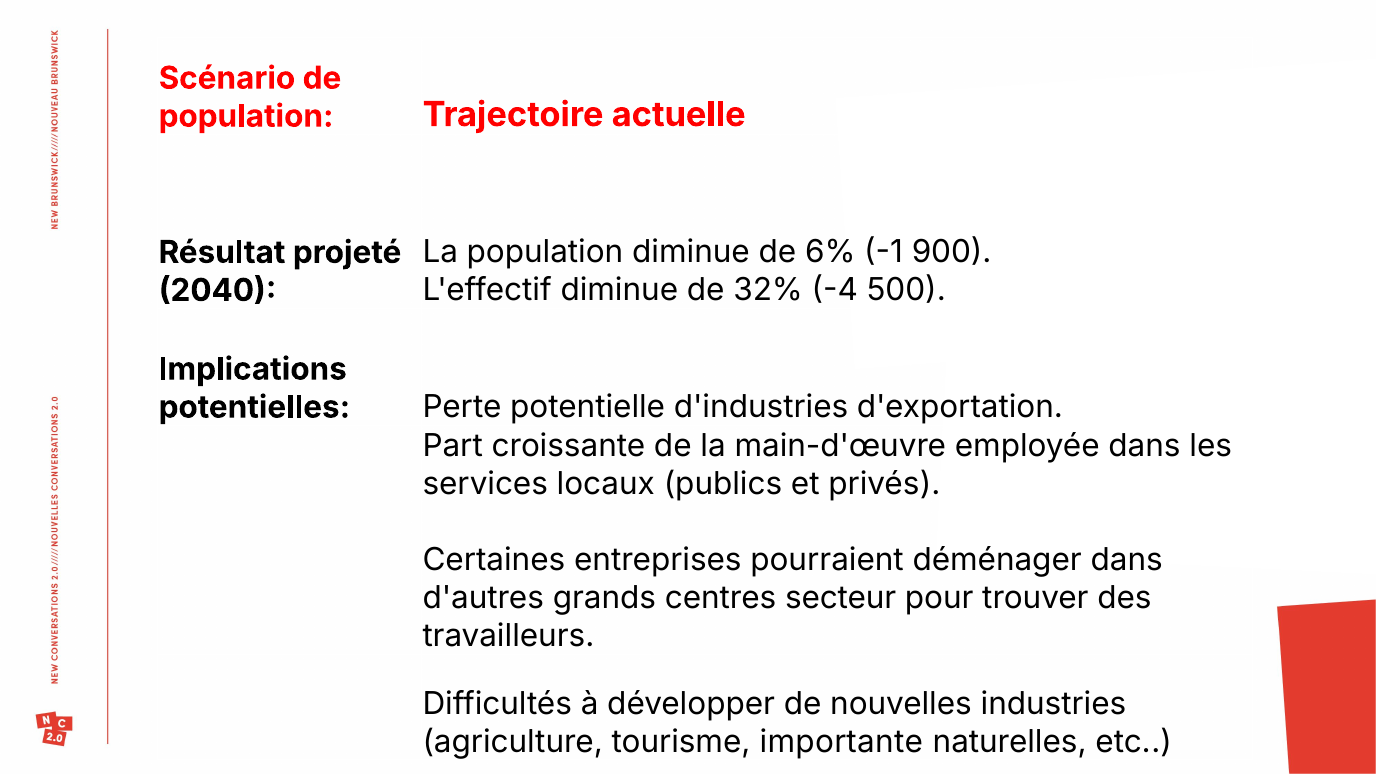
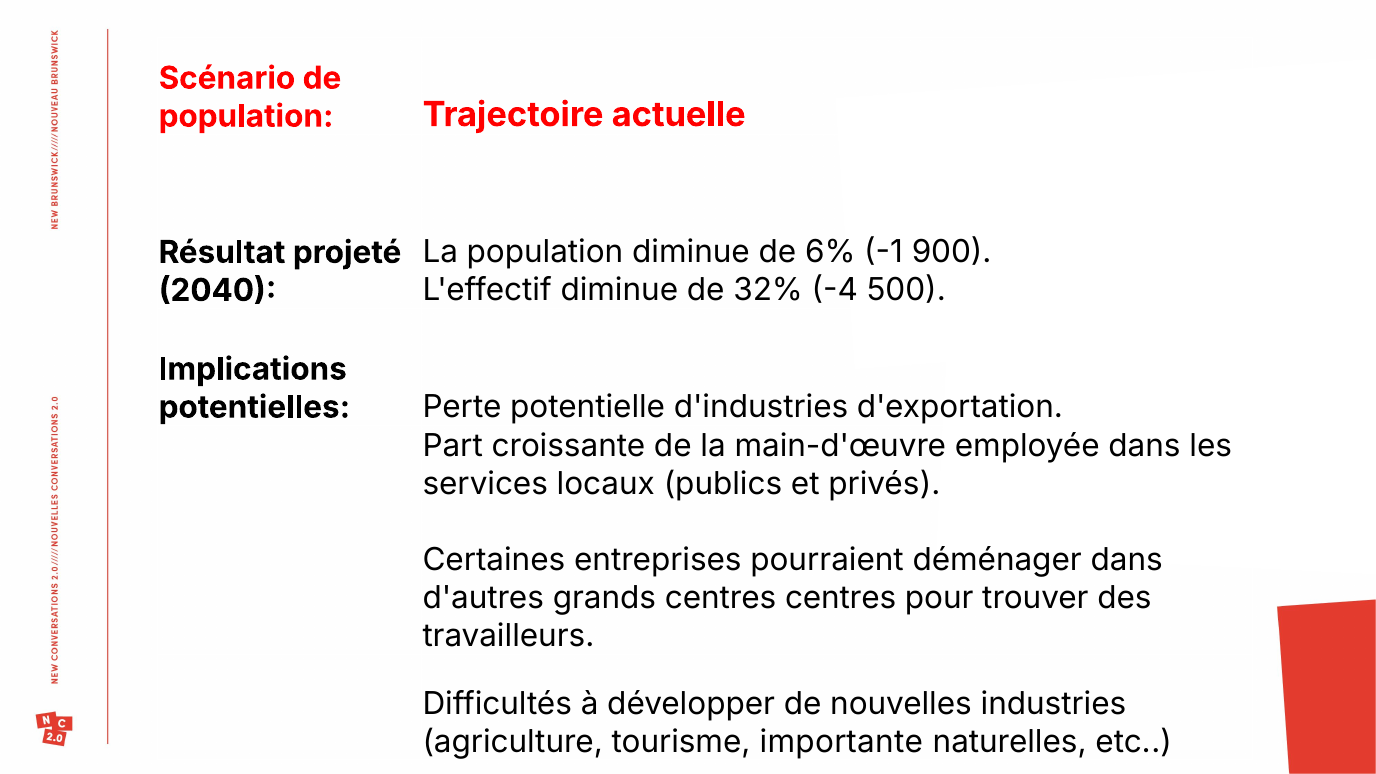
centres secteur: secteur -> centres (841, 598)
